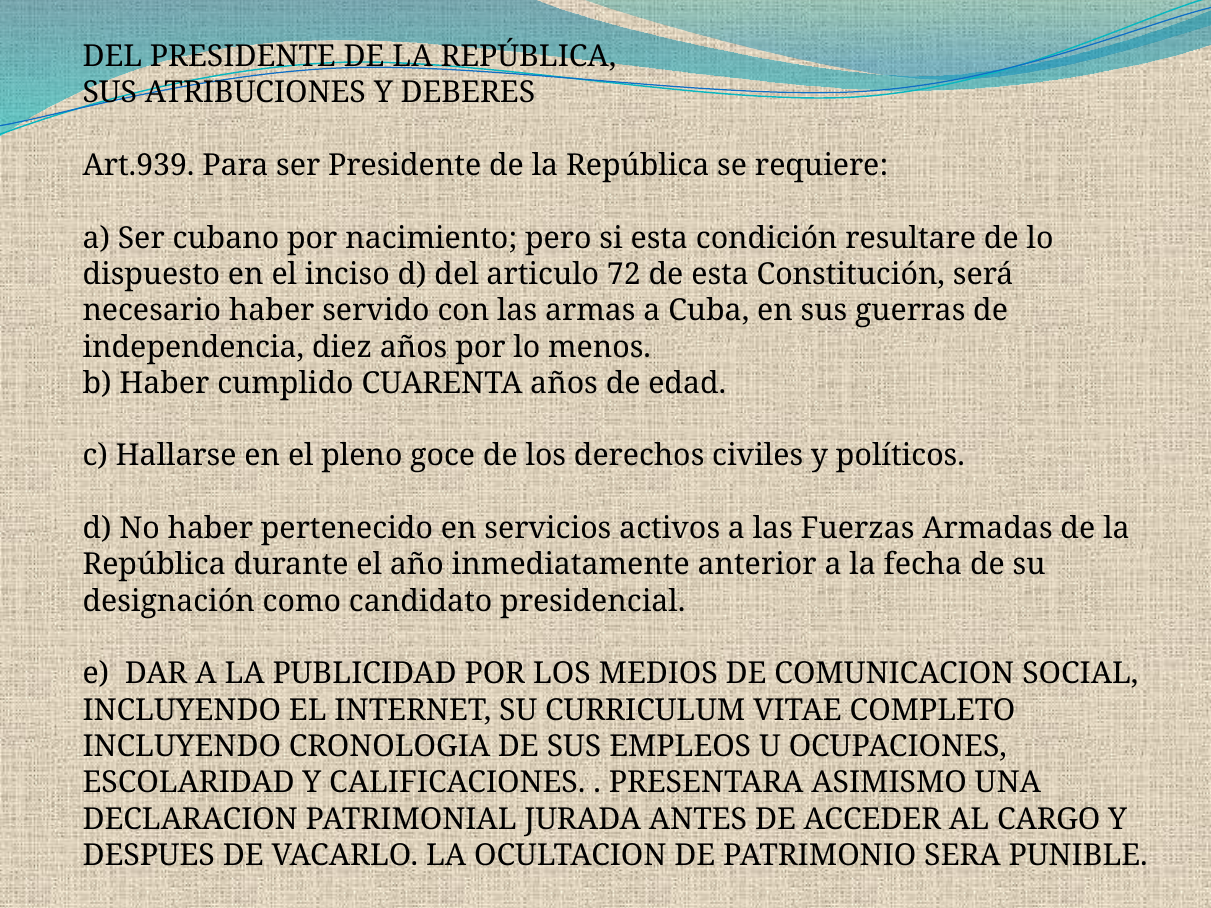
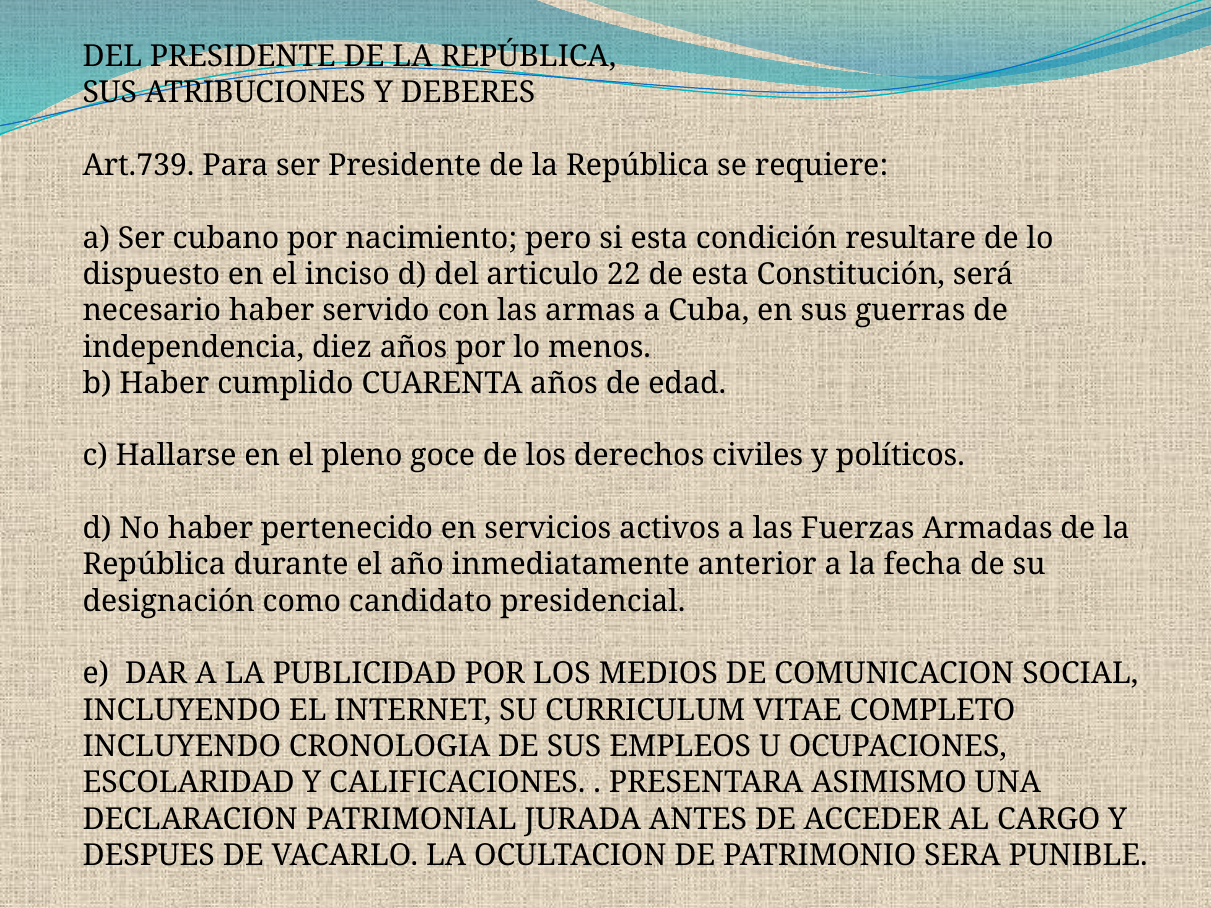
Art.939: Art.939 -> Art.739 (139, 165)
72: 72 -> 22 (624, 274)
